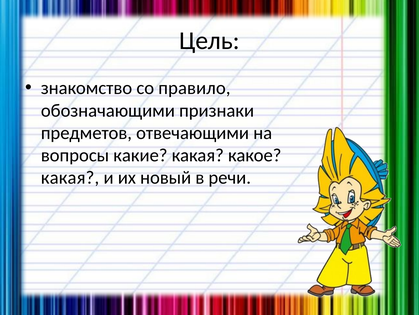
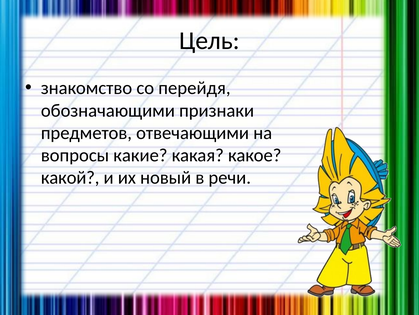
правило: правило -> перейдя (194, 88)
какая: какая -> какой (70, 177)
